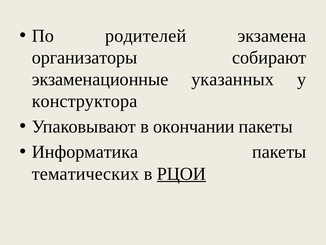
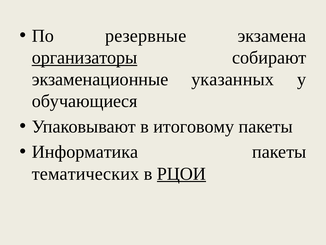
родителей: родителей -> резервные (146, 36)
организаторы underline: none -> present (85, 58)
конструктора: конструктора -> обучающиеся (85, 101)
окончании: окончании -> итоговому (194, 126)
